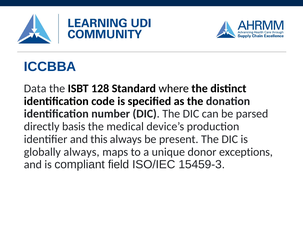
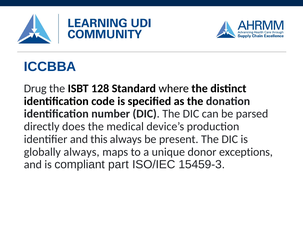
Data: Data -> Drug (35, 89)
basis: basis -> does (74, 127)
field: field -> part (118, 165)
